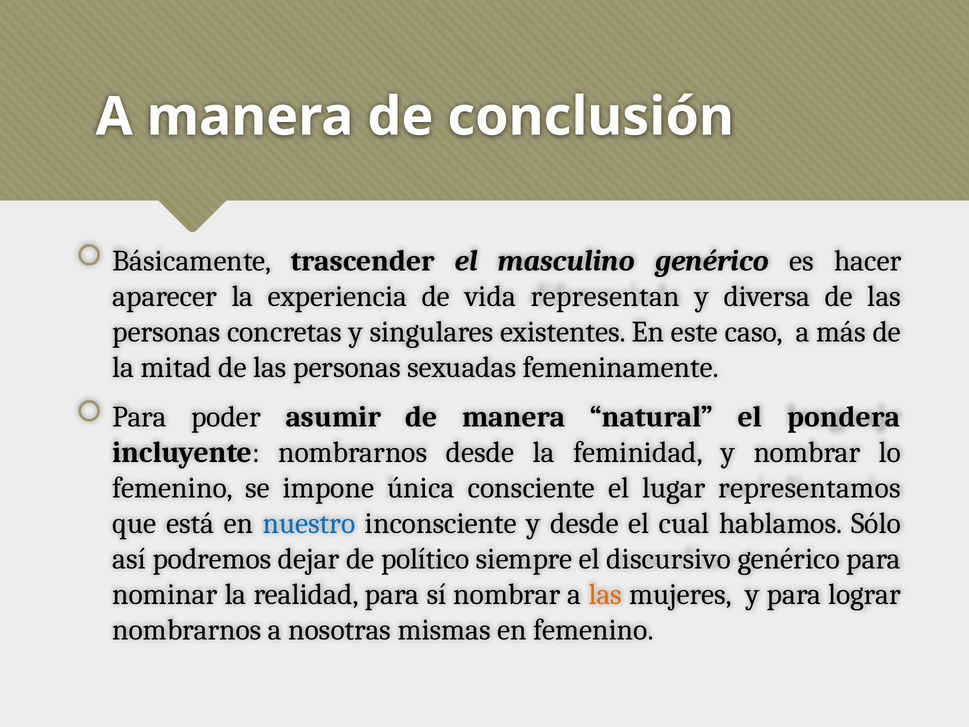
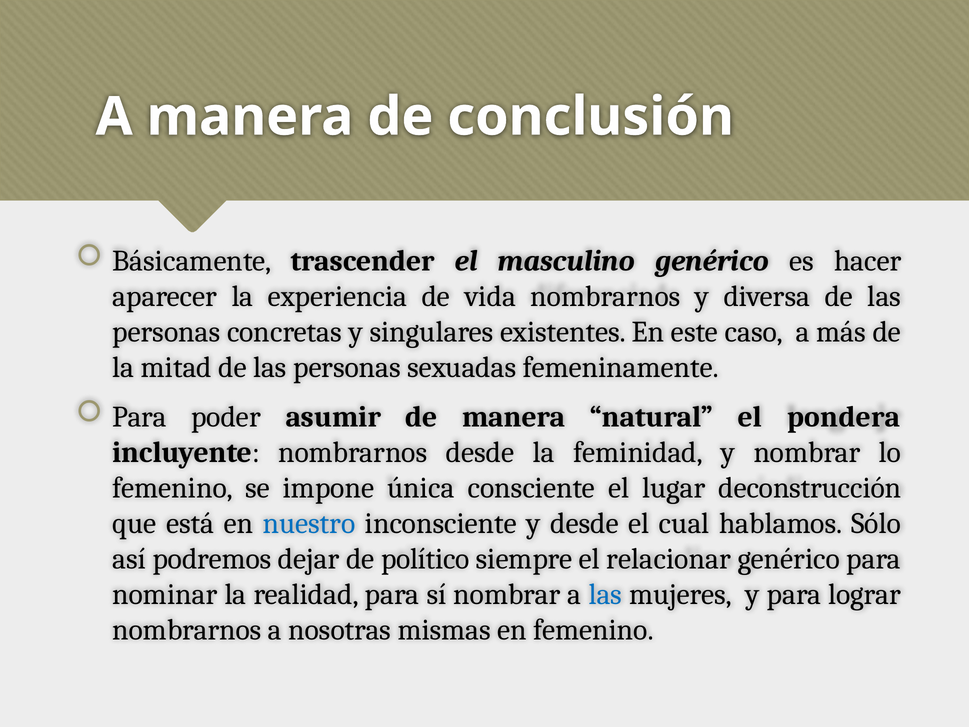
vida representan: representan -> nombrarnos (605, 296)
representamos: representamos -> deconstrucción (810, 488)
discursivo: discursivo -> relacionar (669, 559)
las colour: orange -> blue (605, 594)
